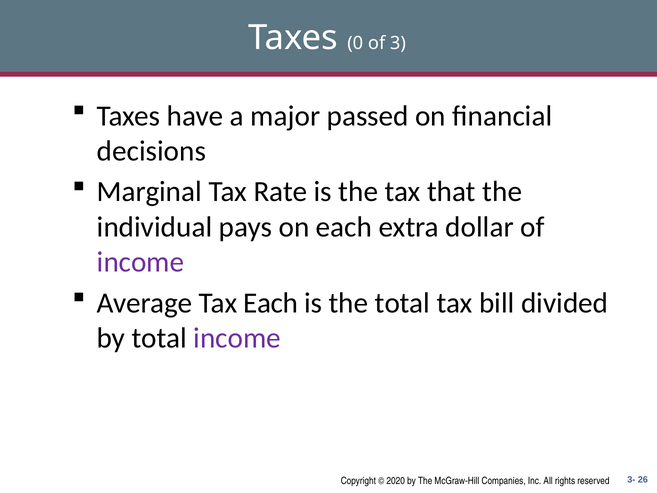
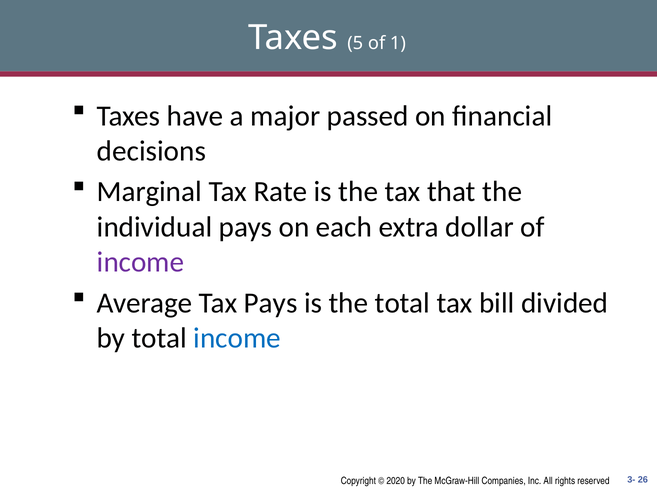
0: 0 -> 5 (355, 43)
3: 3 -> 1 (398, 43)
Tax Each: Each -> Pays (271, 303)
income colour: purple -> blue (237, 338)
